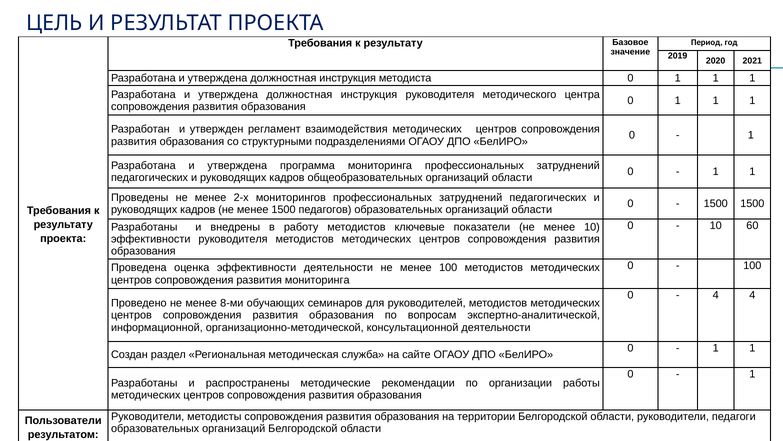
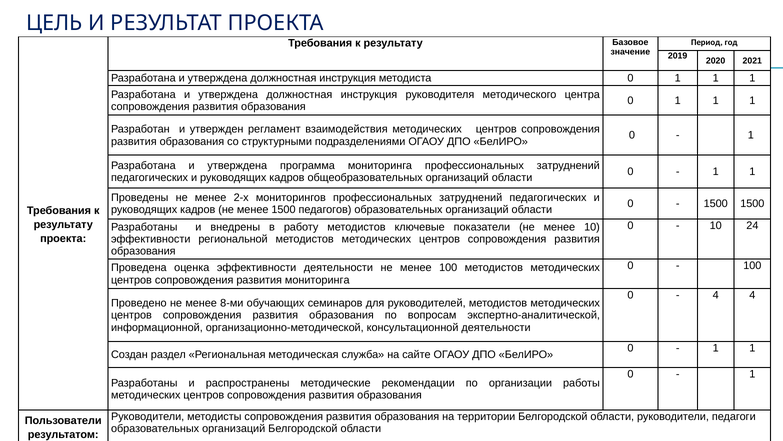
60: 60 -> 24 (752, 225)
эффективности руководителя: руководителя -> региональной (233, 239)
